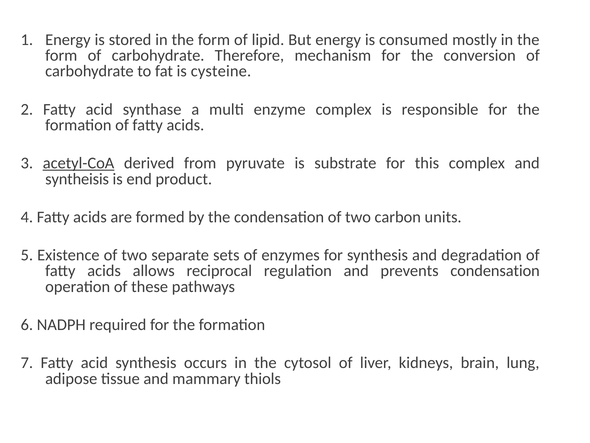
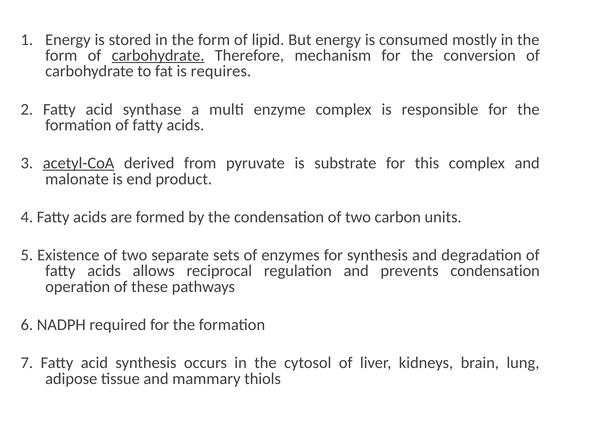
carbohydrate underline: none -> present (158, 55)
cysteine: cysteine -> requires (221, 71)
syntheisis: syntheisis -> malonate (77, 179)
